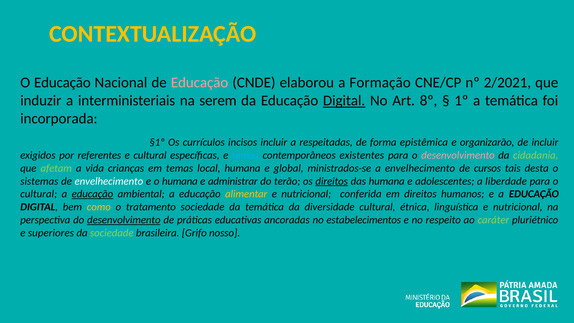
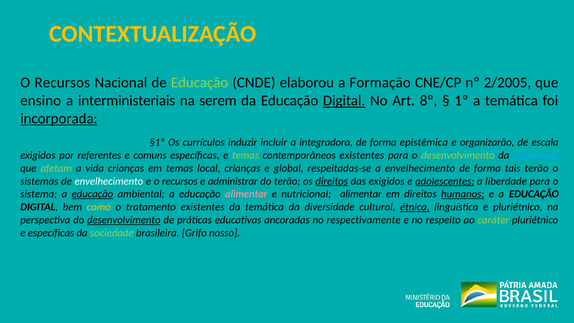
Educação: Educação -> Recursos (62, 83)
Educação colour: pink -> light green (200, 83)
2/2021: 2/2021 -> 2/2005 (507, 83)
induzir: induzir -> ensino (41, 101)
incorporada underline: none -> present (59, 119)
incisos: incisos -> induzir (243, 142)
respeitadas: respeitadas -> integradora (326, 142)
de incluir: incluir -> escala (545, 142)
e cultural: cultural -> comuns (150, 155)
temas colour: light blue -> light green (246, 155)
desenvolvimento colour: pink -> light green (458, 155)
cidadania colour: light green -> light blue (536, 155)
local humana: humana -> crianças (242, 168)
ministrados-se: ministrados-se -> respeitadas-se (339, 168)
cursos: cursos -> forma (487, 168)
tais desta: desta -> terão (537, 168)
e o humana: humana -> recursos (180, 181)
das humana: humana -> exigidos (387, 181)
adolescentes underline: none -> present (445, 181)
cultural: cultural -> sistema (39, 194)
alimentar colour: yellow -> pink (246, 194)
nutricional conferida: conferida -> alimentar (361, 194)
humanos underline: none -> present (463, 194)
tratamento sociedade: sociedade -> existentes (203, 207)
étnica underline: none -> present (415, 207)
linguística e nutricional: nutricional -> pluriétnico (518, 207)
estabelecimentos: estabelecimentos -> respectivamente (364, 220)
e superiores: superiores -> específicas (51, 233)
